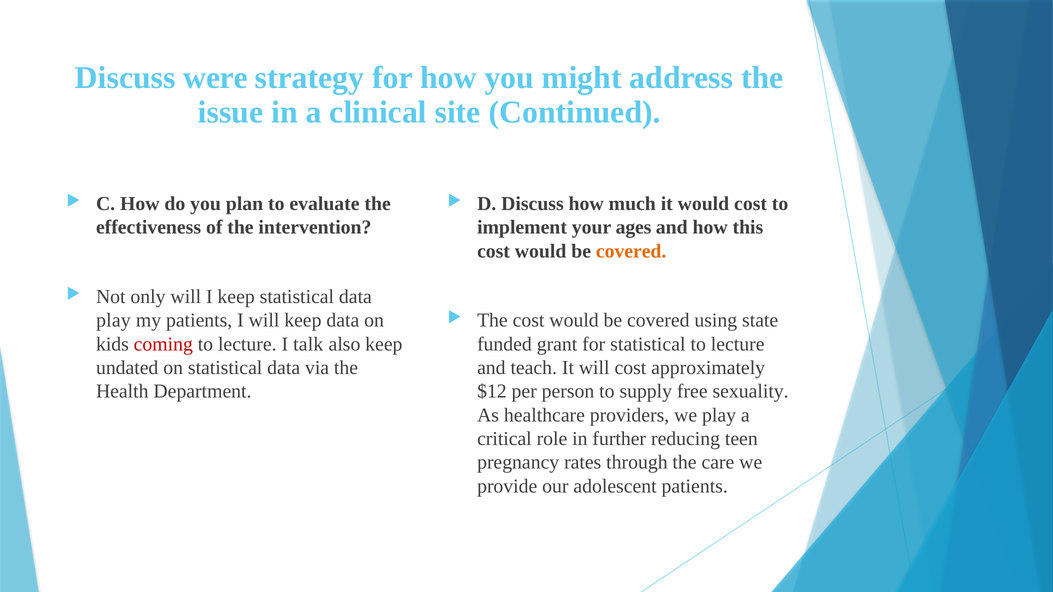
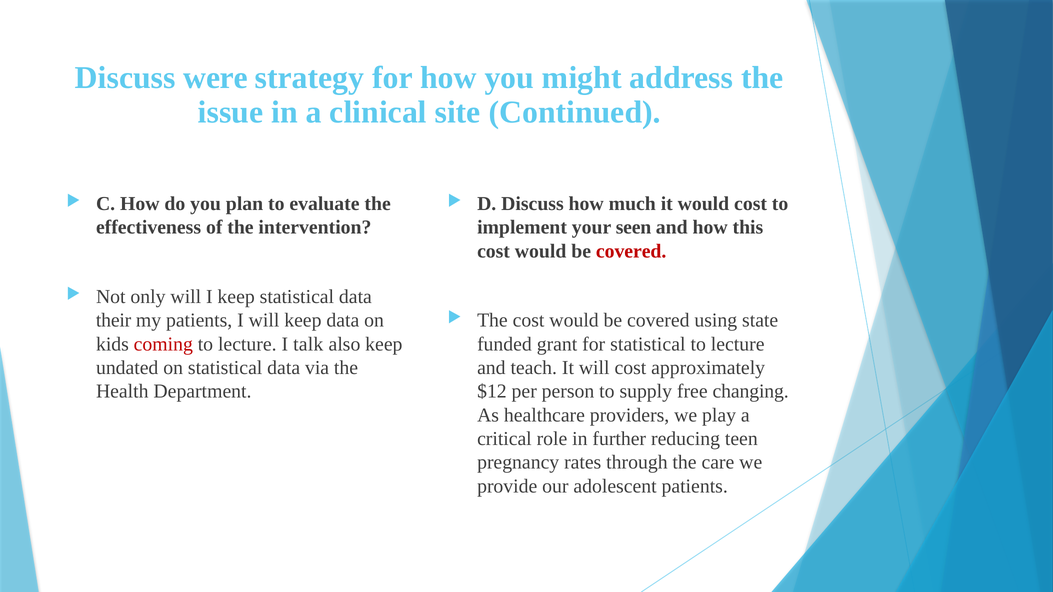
ages: ages -> seen (634, 227)
covered colour: orange -> red (631, 251)
play: play -> their (114, 321)
sexuality: sexuality -> changing (751, 392)
